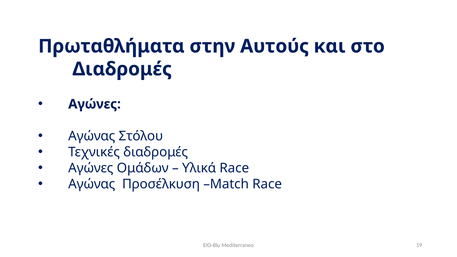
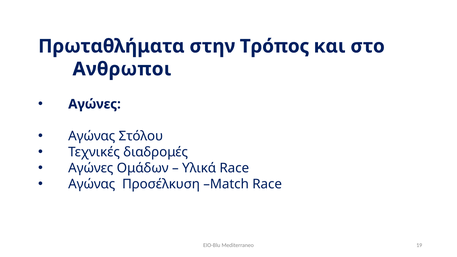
Αυτούς: Αυτούς -> Τρόπος (275, 46)
Διαδρομές: Διαδρομές -> Ανθρωποι (122, 69)
